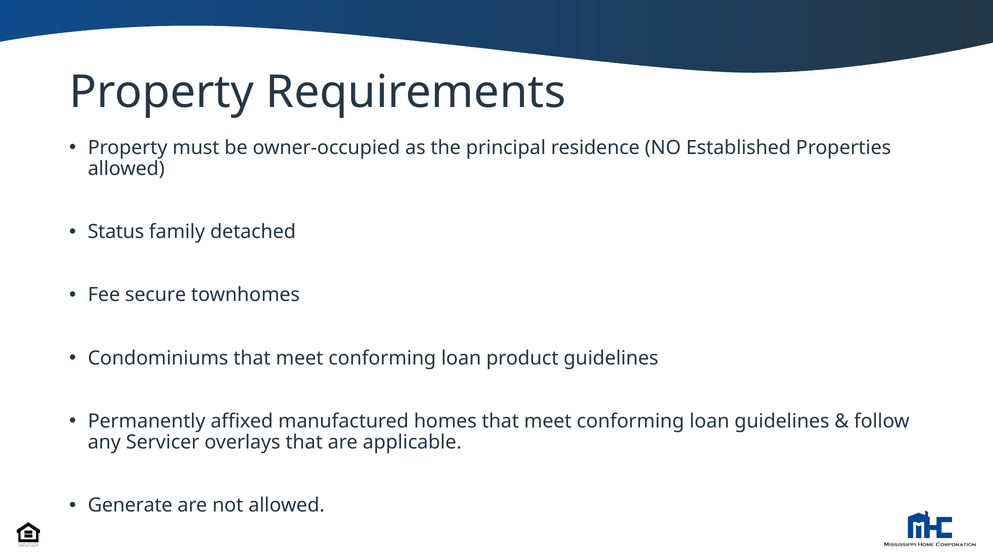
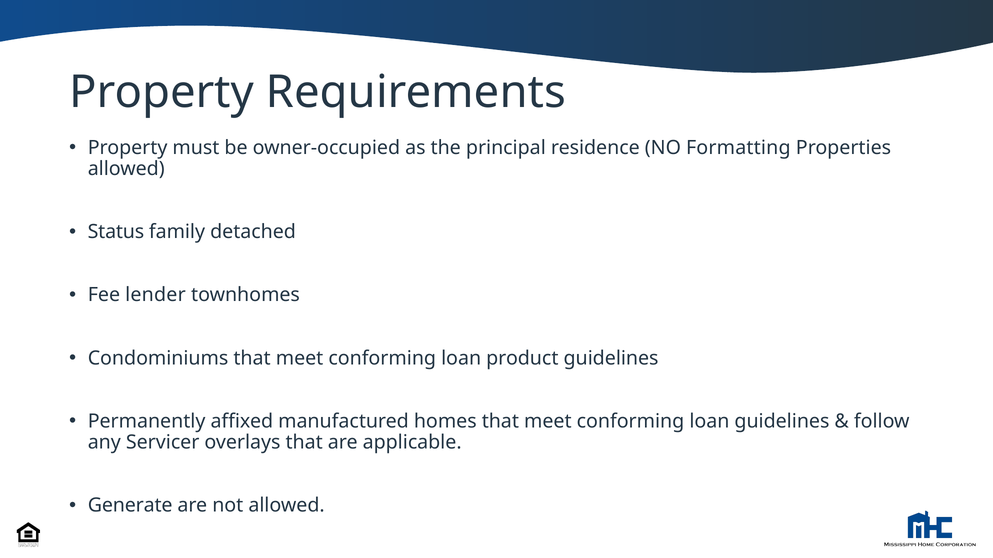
Established: Established -> Formatting (738, 148)
secure: secure -> lender (155, 295)
